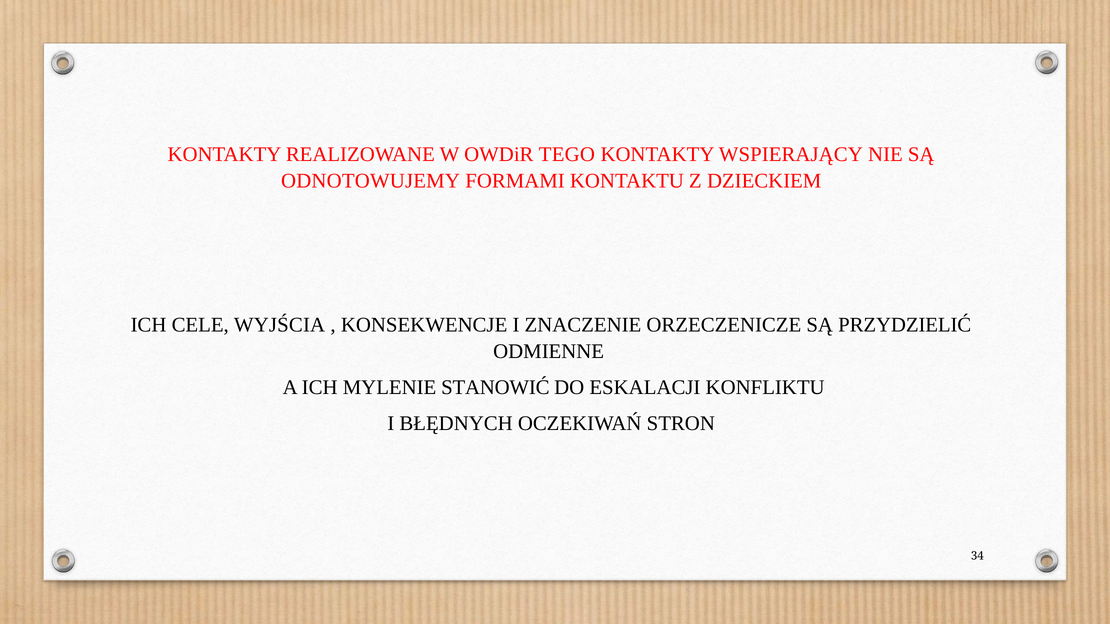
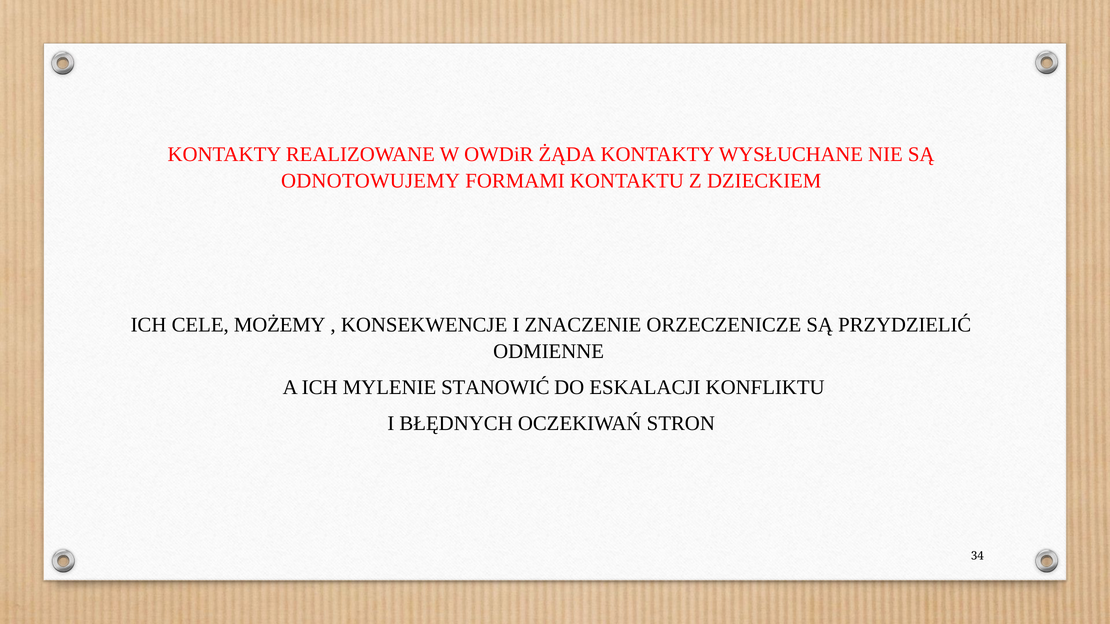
TEGO: TEGO -> ŻĄDA (567, 154)
WSPIERAJĄCY: WSPIERAJĄCY -> WYSŁUCHANE (791, 154)
WYJŚCIA: WYJŚCIA -> MOŻEMY (280, 325)
